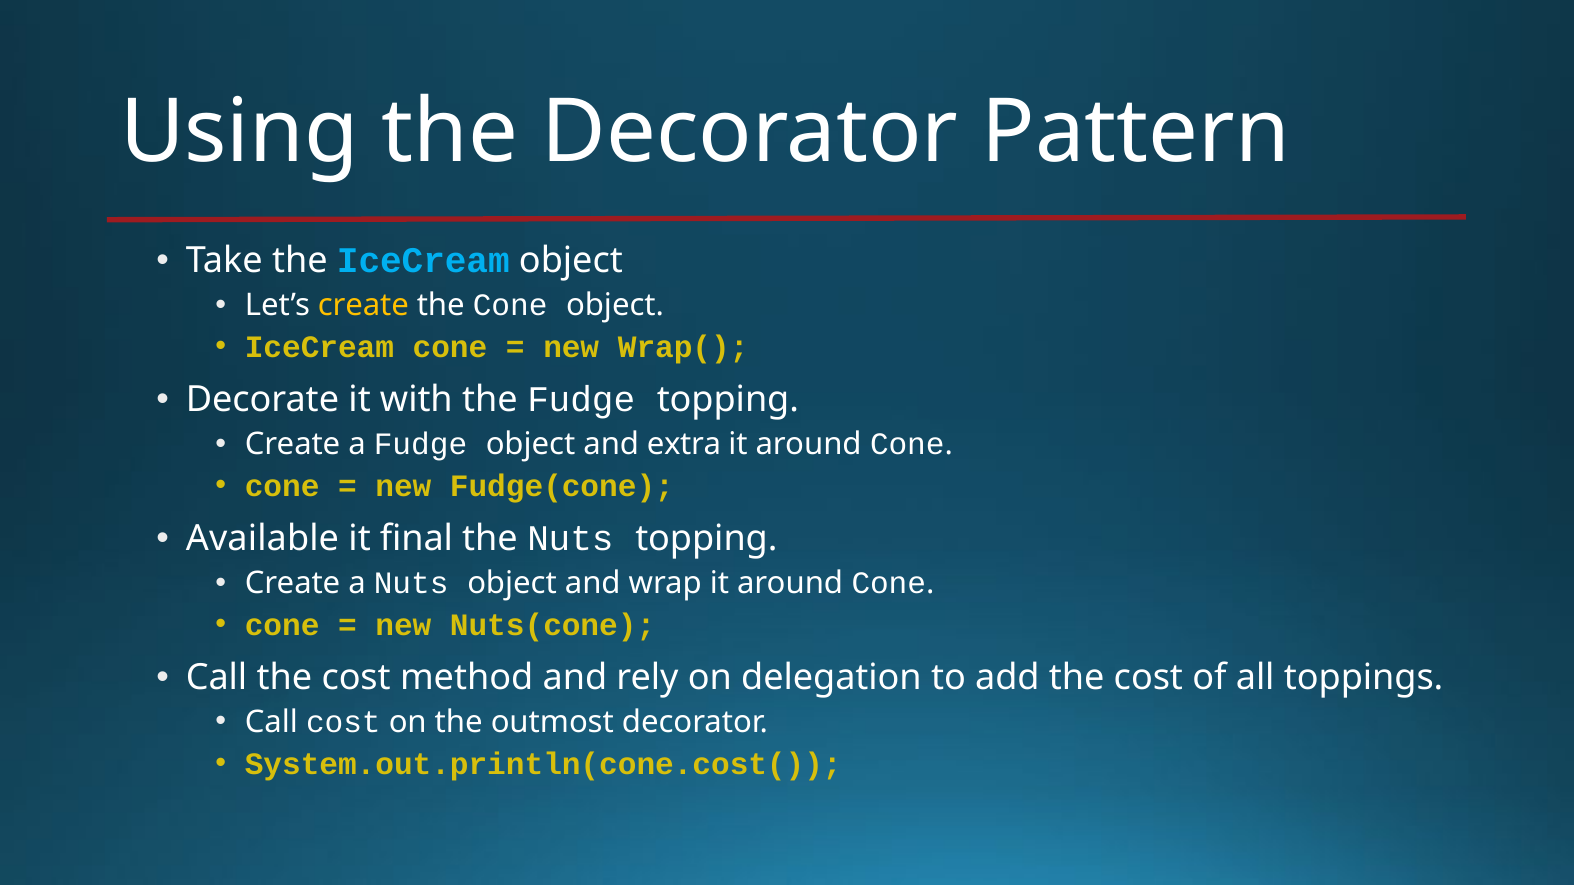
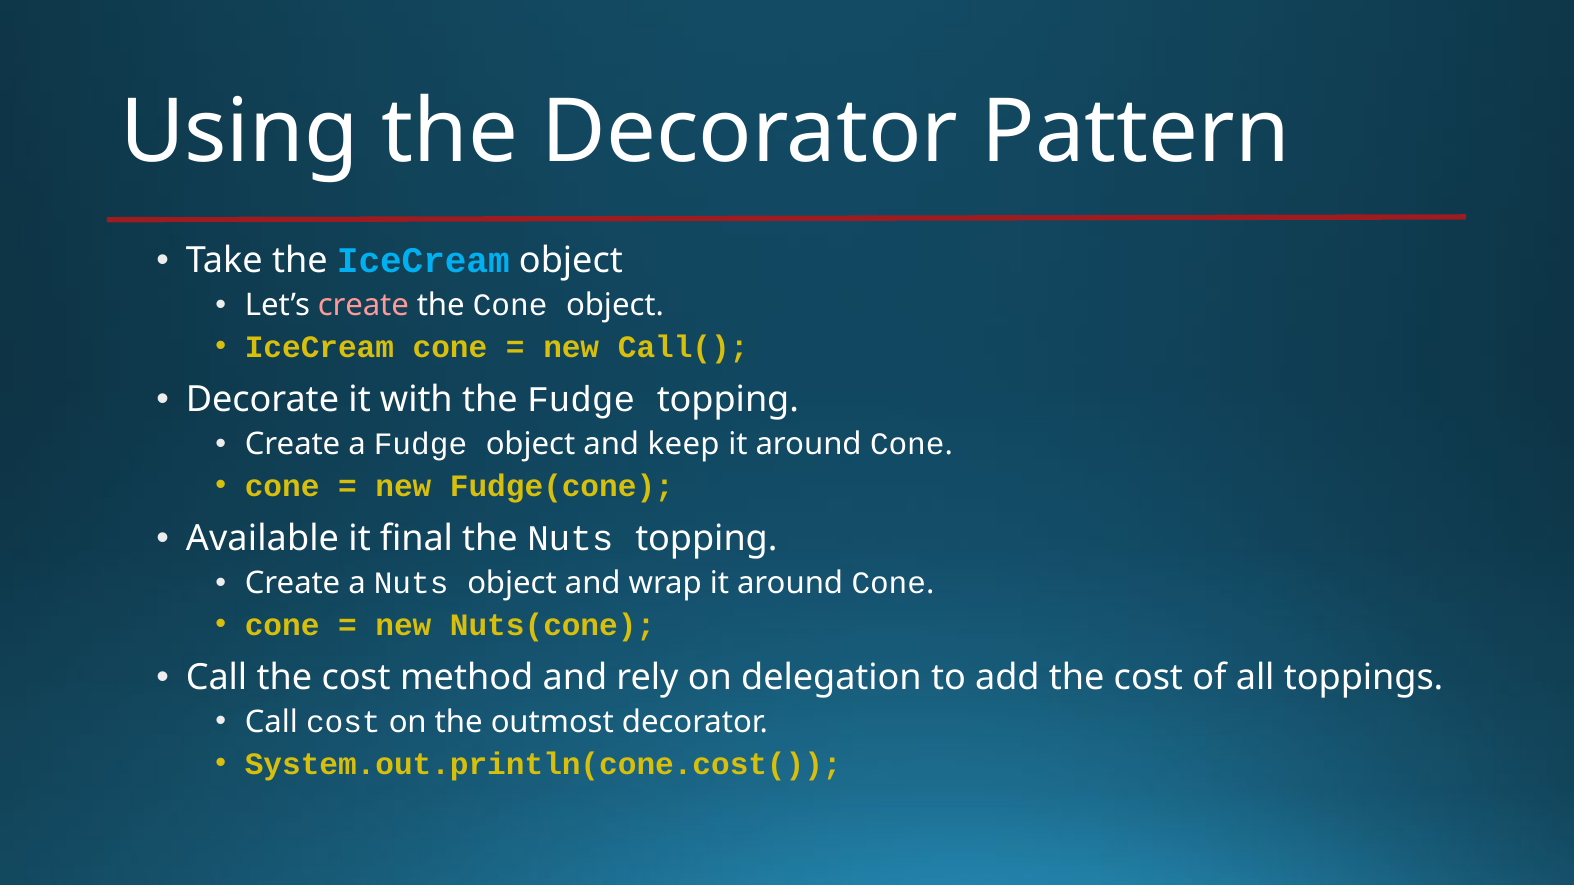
create colour: yellow -> pink (363, 305)
Wrap(: Wrap( -> Call( (683, 347)
extra: extra -> keep (684, 444)
